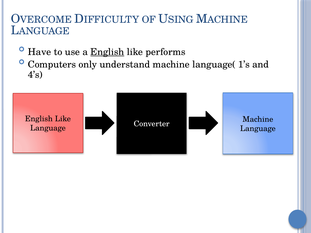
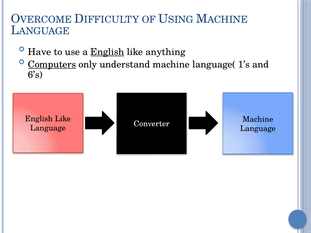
performs: performs -> anything (166, 52)
Computers underline: none -> present (52, 65)
4’s: 4’s -> 6’s (35, 75)
